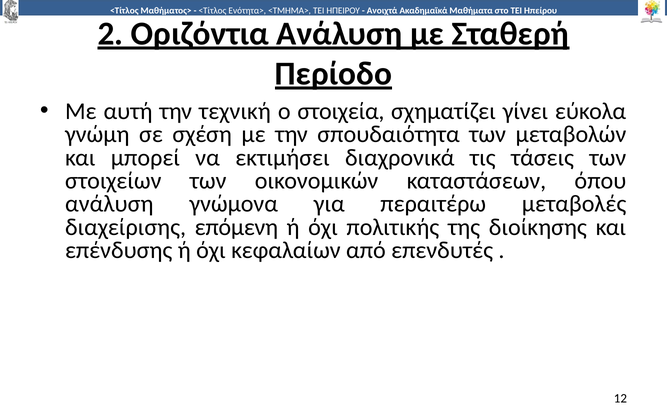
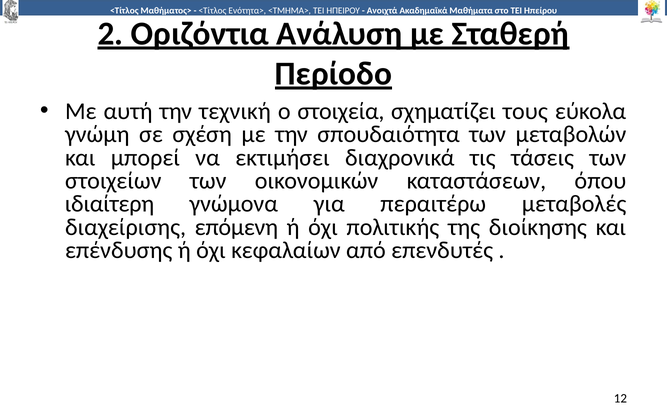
γίνει: γίνει -> τους (525, 111)
ανάλυση: ανάλυση -> ιδιαίτερη (109, 204)
